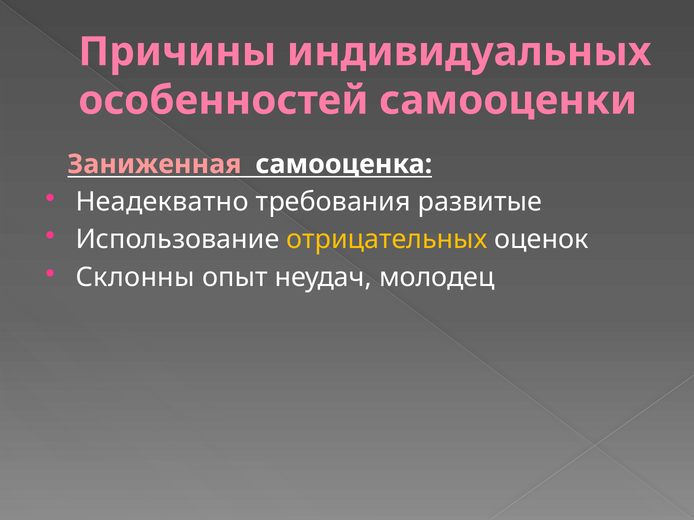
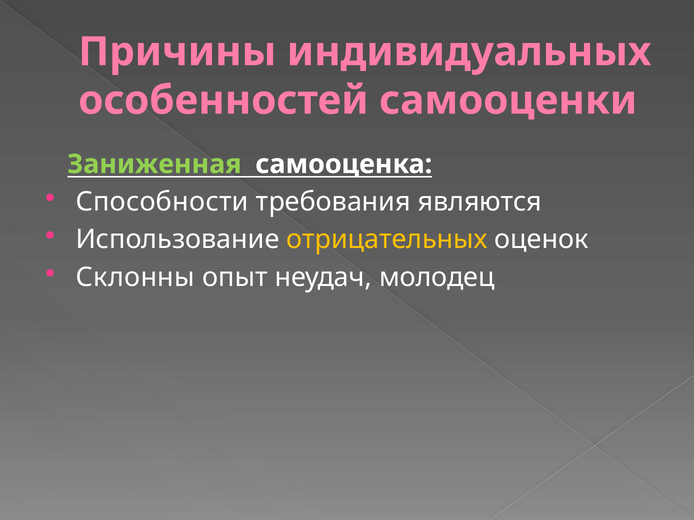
Заниженная colour: pink -> light green (154, 164)
Неадекватно: Неадекватно -> Способности (162, 202)
развитые: развитые -> являются (480, 202)
